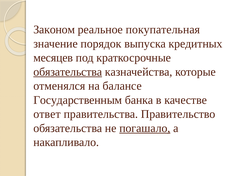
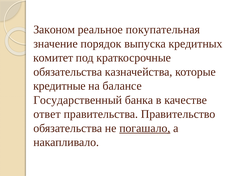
месяцев: месяцев -> комитет (53, 58)
обязательства underline: present -> none (68, 72)
отменялся: отменялся -> кредитные (59, 86)
Государственным: Государственным -> Государственный (78, 100)
